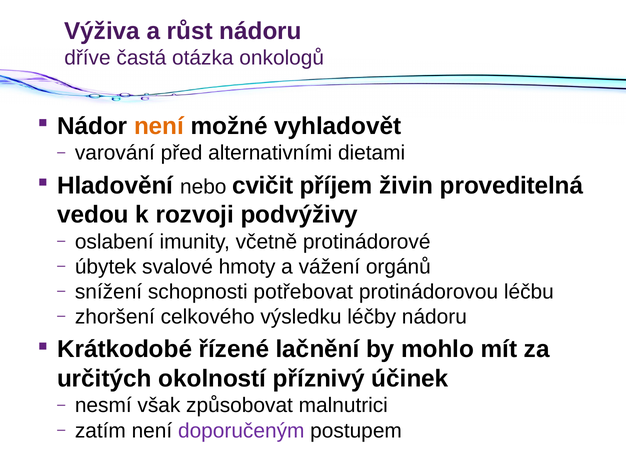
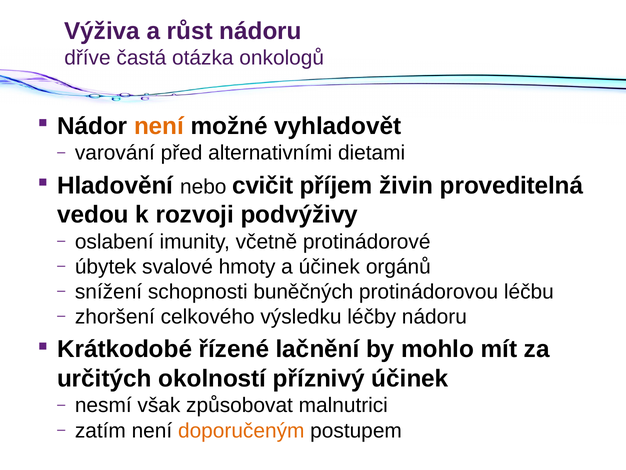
a vážení: vážení -> účinek (329, 266)
potřebovat: potřebovat -> buněčných (303, 291)
doporučeným colour: purple -> orange (241, 430)
